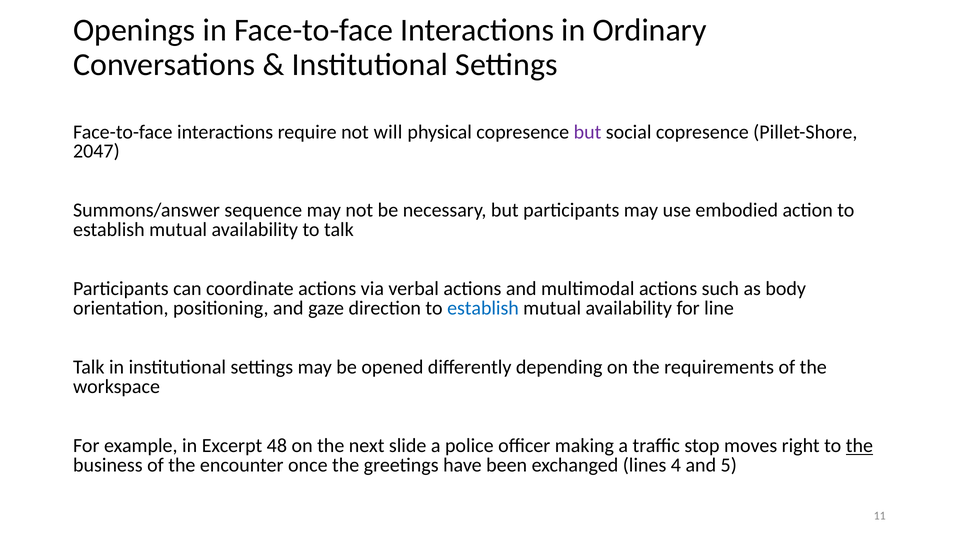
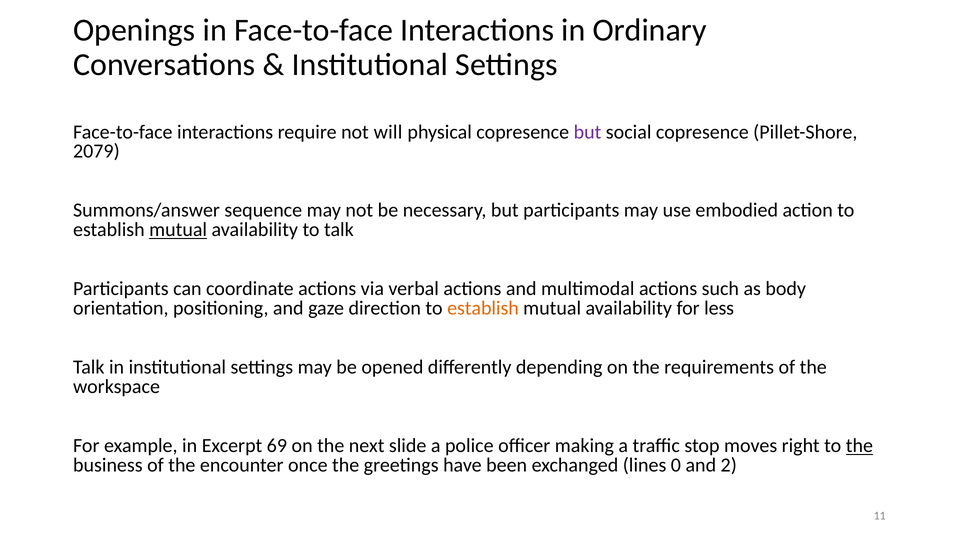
2047: 2047 -> 2079 (96, 151)
mutual underline: none -> present (178, 230)
establish colour: blue -> orange (483, 308)
line: line -> less (719, 308)
48: 48 -> 69 (277, 445)
4: 4 -> 0 (676, 465)
5: 5 -> 2 (729, 465)
